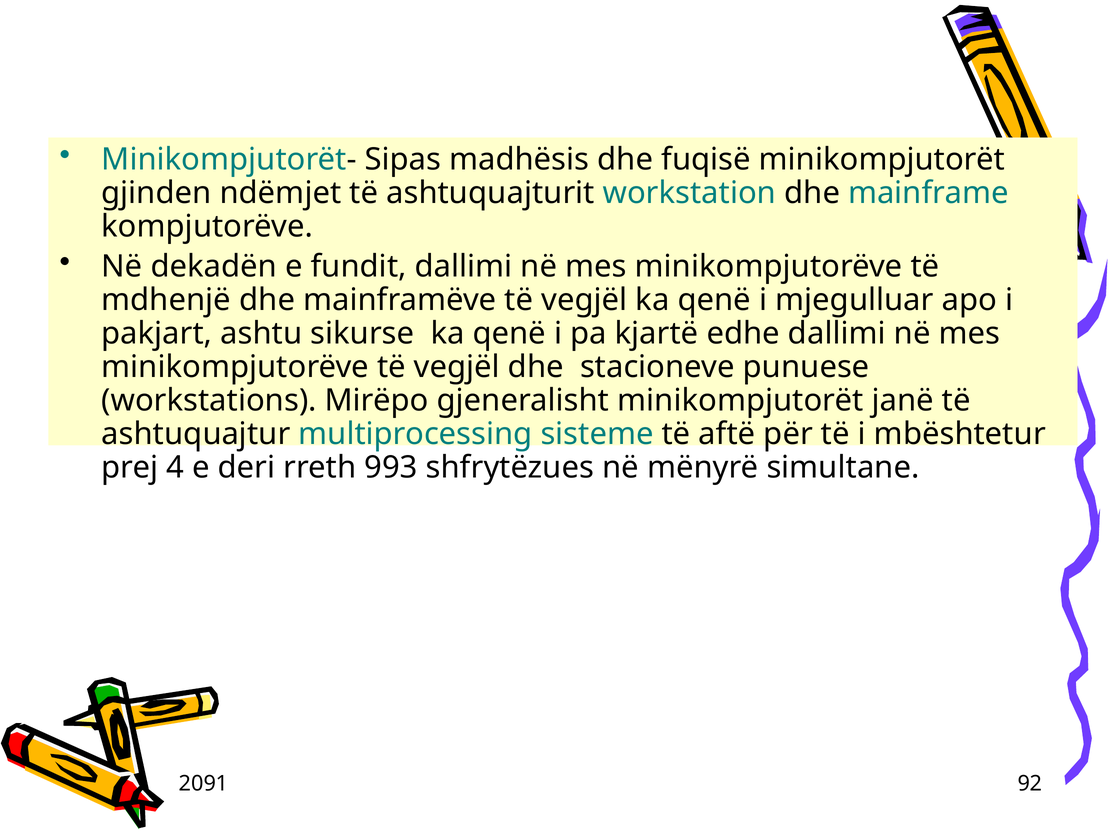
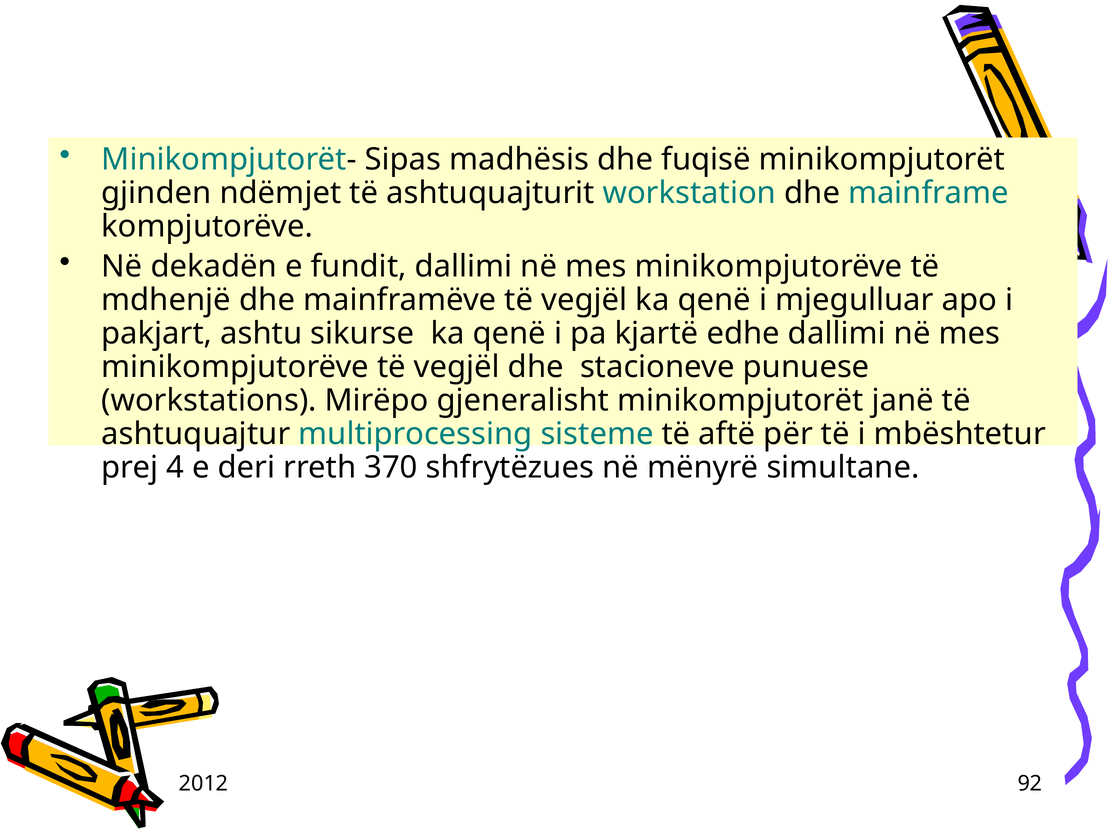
993: 993 -> 370 (391, 467)
2091: 2091 -> 2012 (204, 783)
